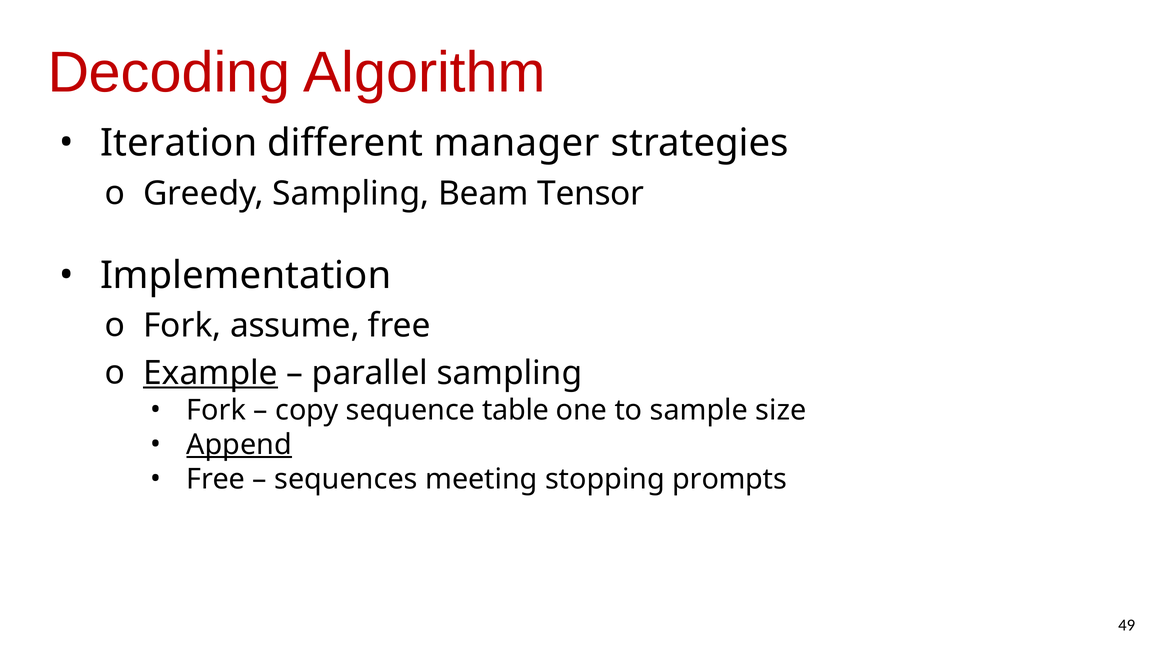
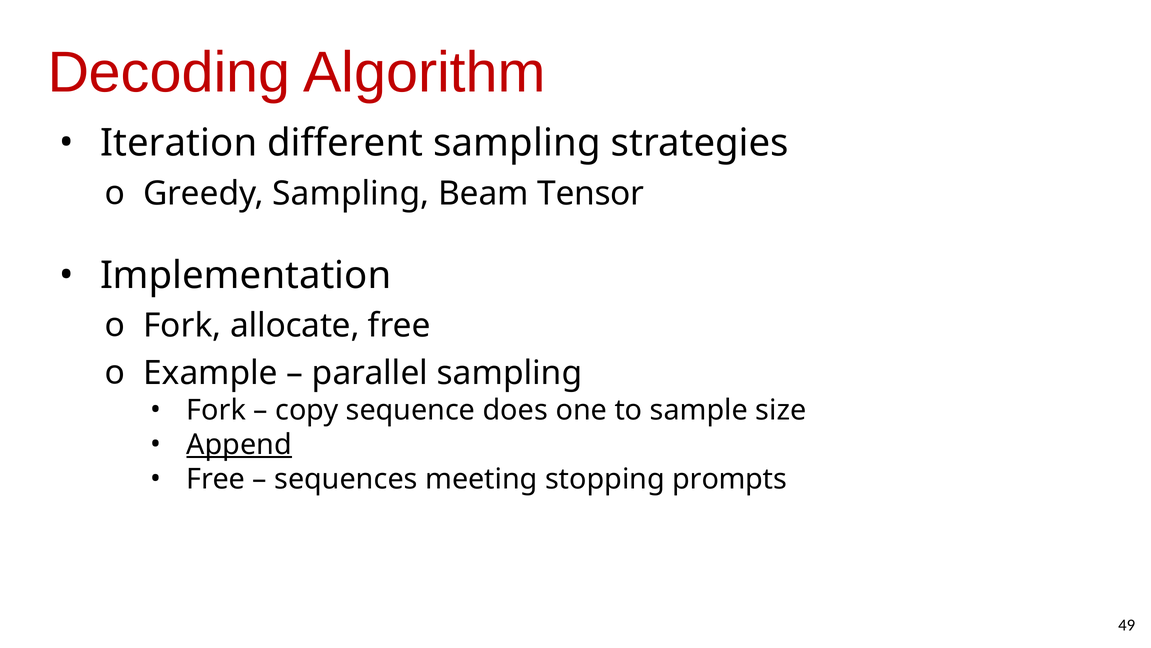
different manager: manager -> sampling (517, 143)
assume: assume -> allocate (295, 325)
Example underline: present -> none (211, 373)
table: table -> does (515, 410)
